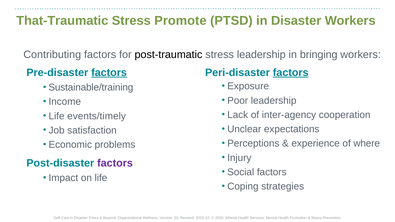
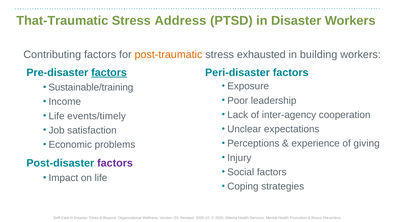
Promote: Promote -> Address (180, 21)
post-traumatic colour: black -> orange (168, 55)
stress leadership: leadership -> exhausted (261, 55)
bringing: bringing -> building (319, 55)
factors underline: present -> none (291, 73)
where: where -> giving (367, 144)
